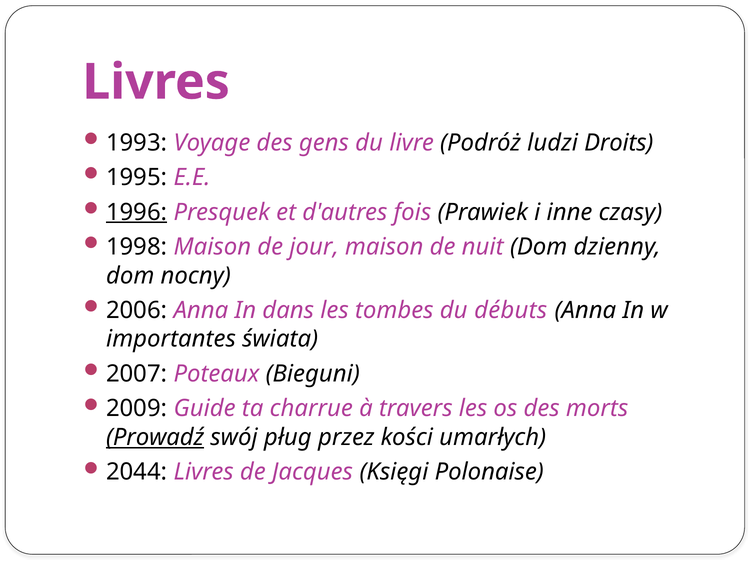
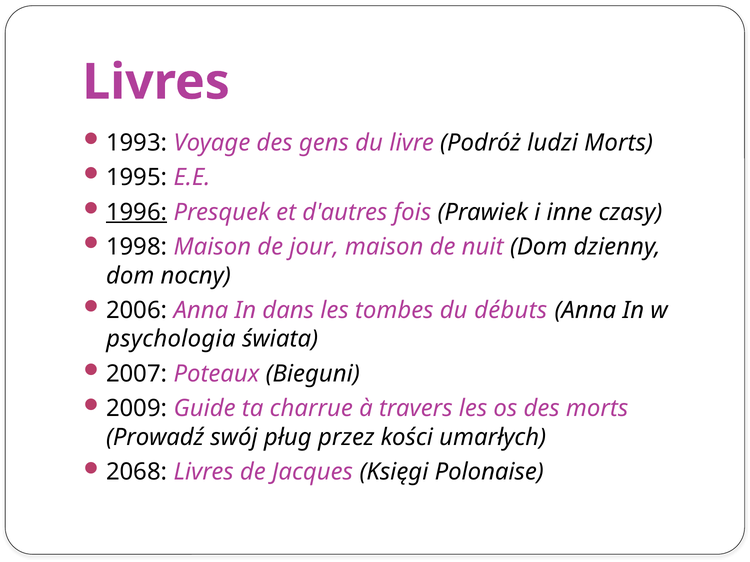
ludzi Droits: Droits -> Morts (619, 143)
importantes: importantes -> psychologia (171, 339)
Prowadź underline: present -> none (155, 438)
2044: 2044 -> 2068 (137, 472)
